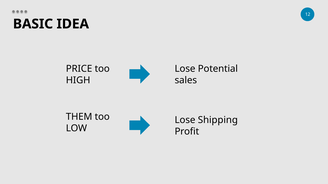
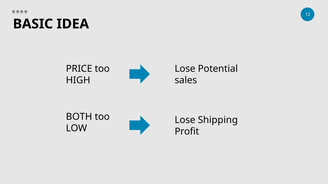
THEM: THEM -> BOTH (79, 117)
